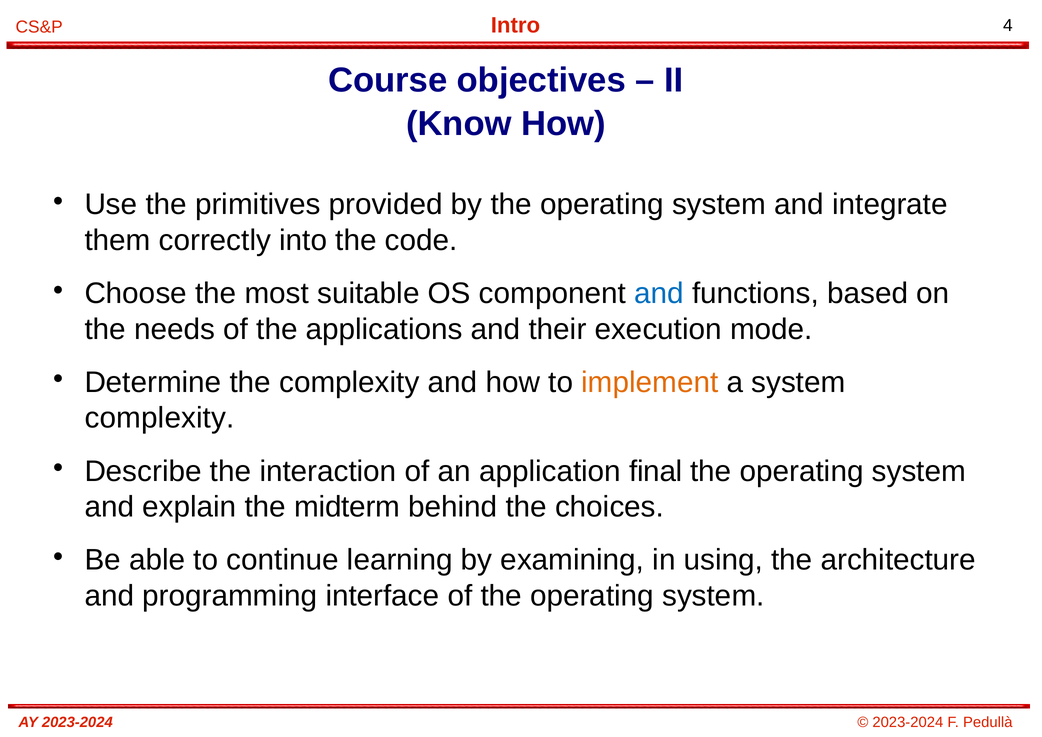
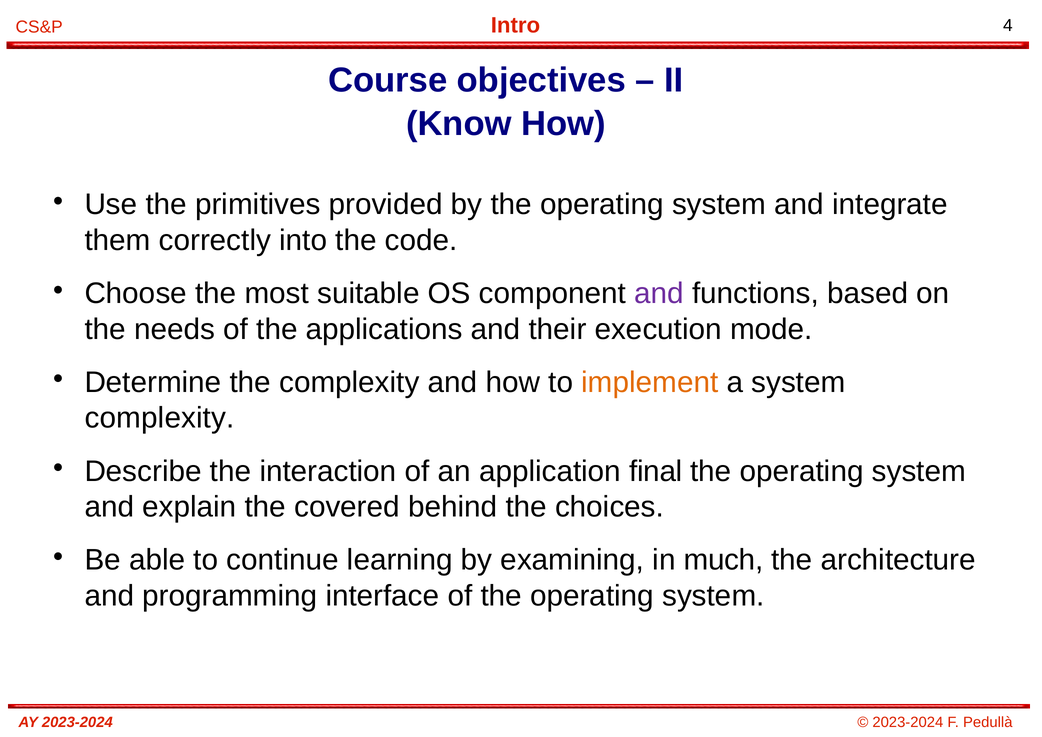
and colour: blue -> purple (659, 293)
midterm: midterm -> covered (347, 507)
using: using -> much (723, 560)
